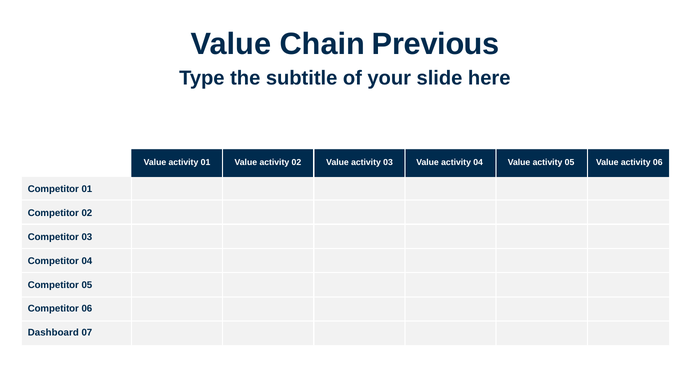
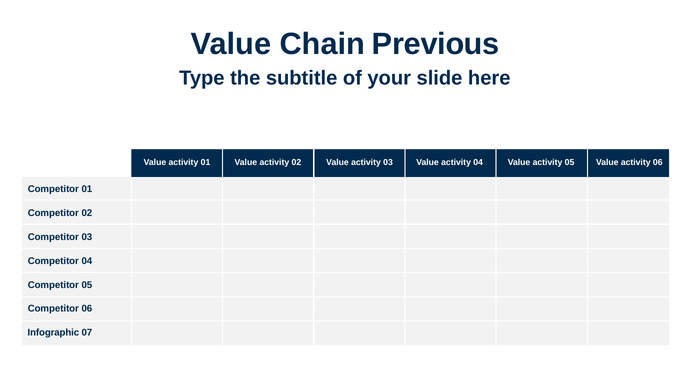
Dashboard: Dashboard -> Infographic (53, 332)
